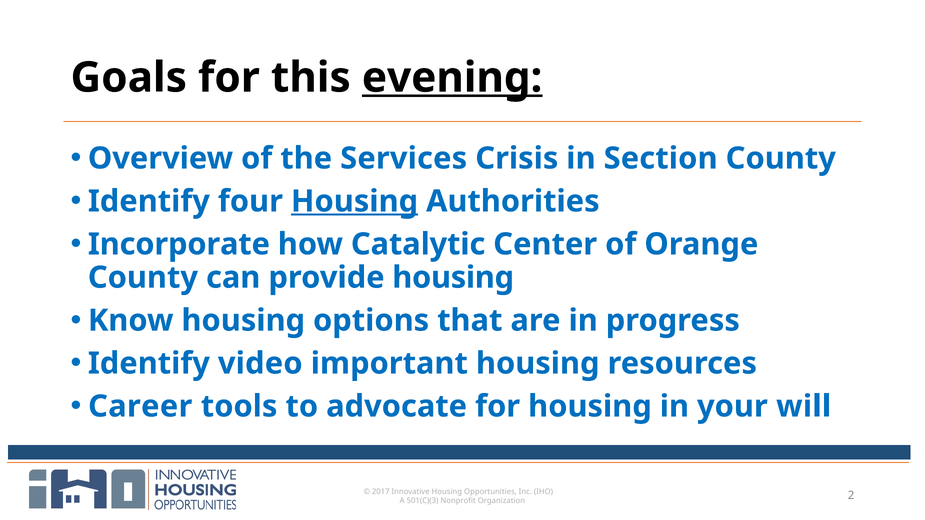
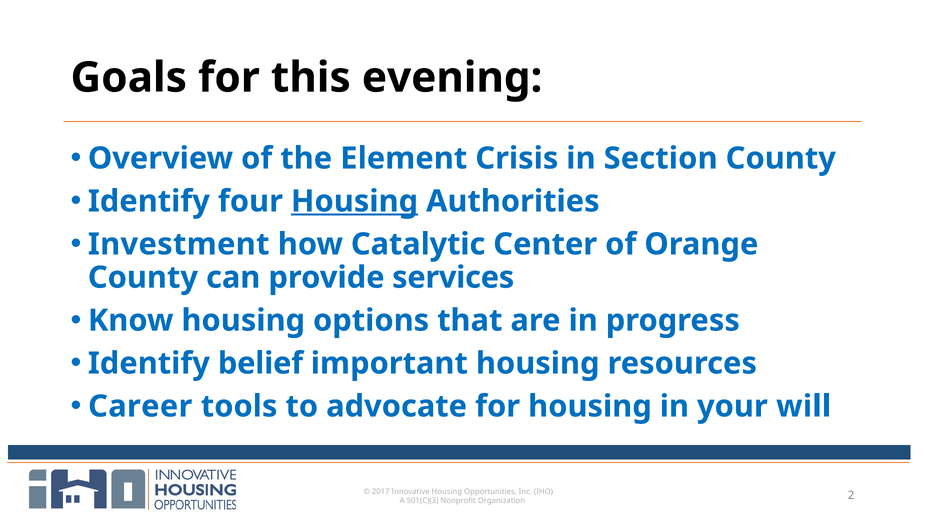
evening underline: present -> none (452, 78)
Services: Services -> Element (404, 158)
Incorporate: Incorporate -> Investment (179, 244)
provide housing: housing -> services (453, 278)
video: video -> belief (260, 364)
